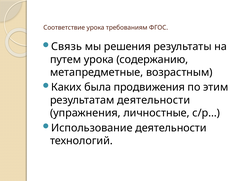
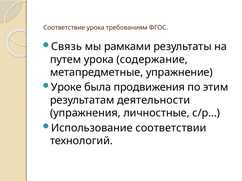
решения: решения -> рамками (127, 47)
содержанию: содержанию -> содержание (152, 60)
возрастным: возрастным -> упражнение (179, 73)
Каких: Каких -> Уроке (66, 87)
Использование деятельности: деятельности -> соответствии (171, 128)
